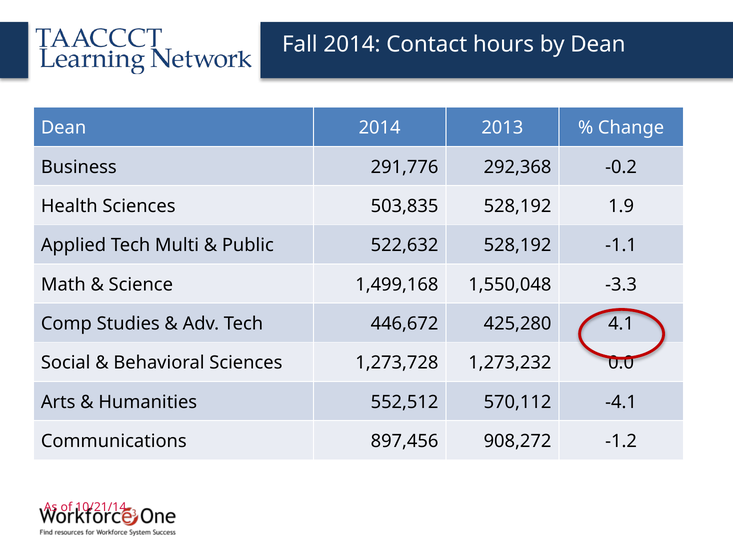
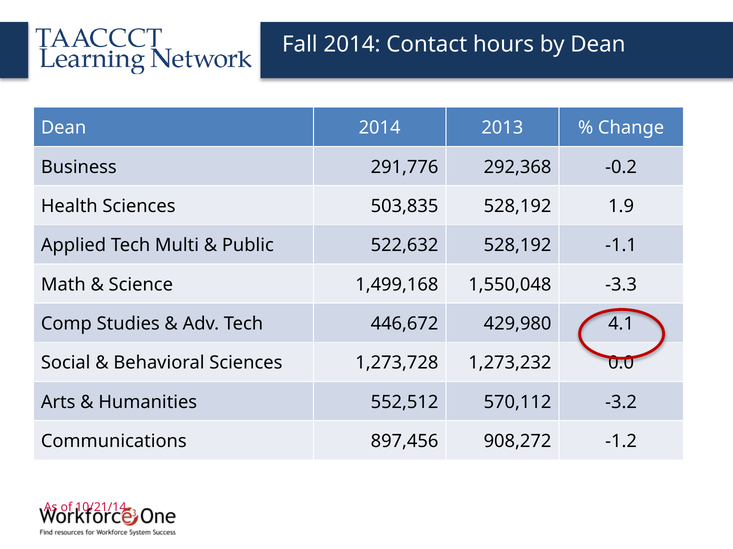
425,280: 425,280 -> 429,980 (518, 324)
-4.1: -4.1 -> -3.2 (621, 403)
